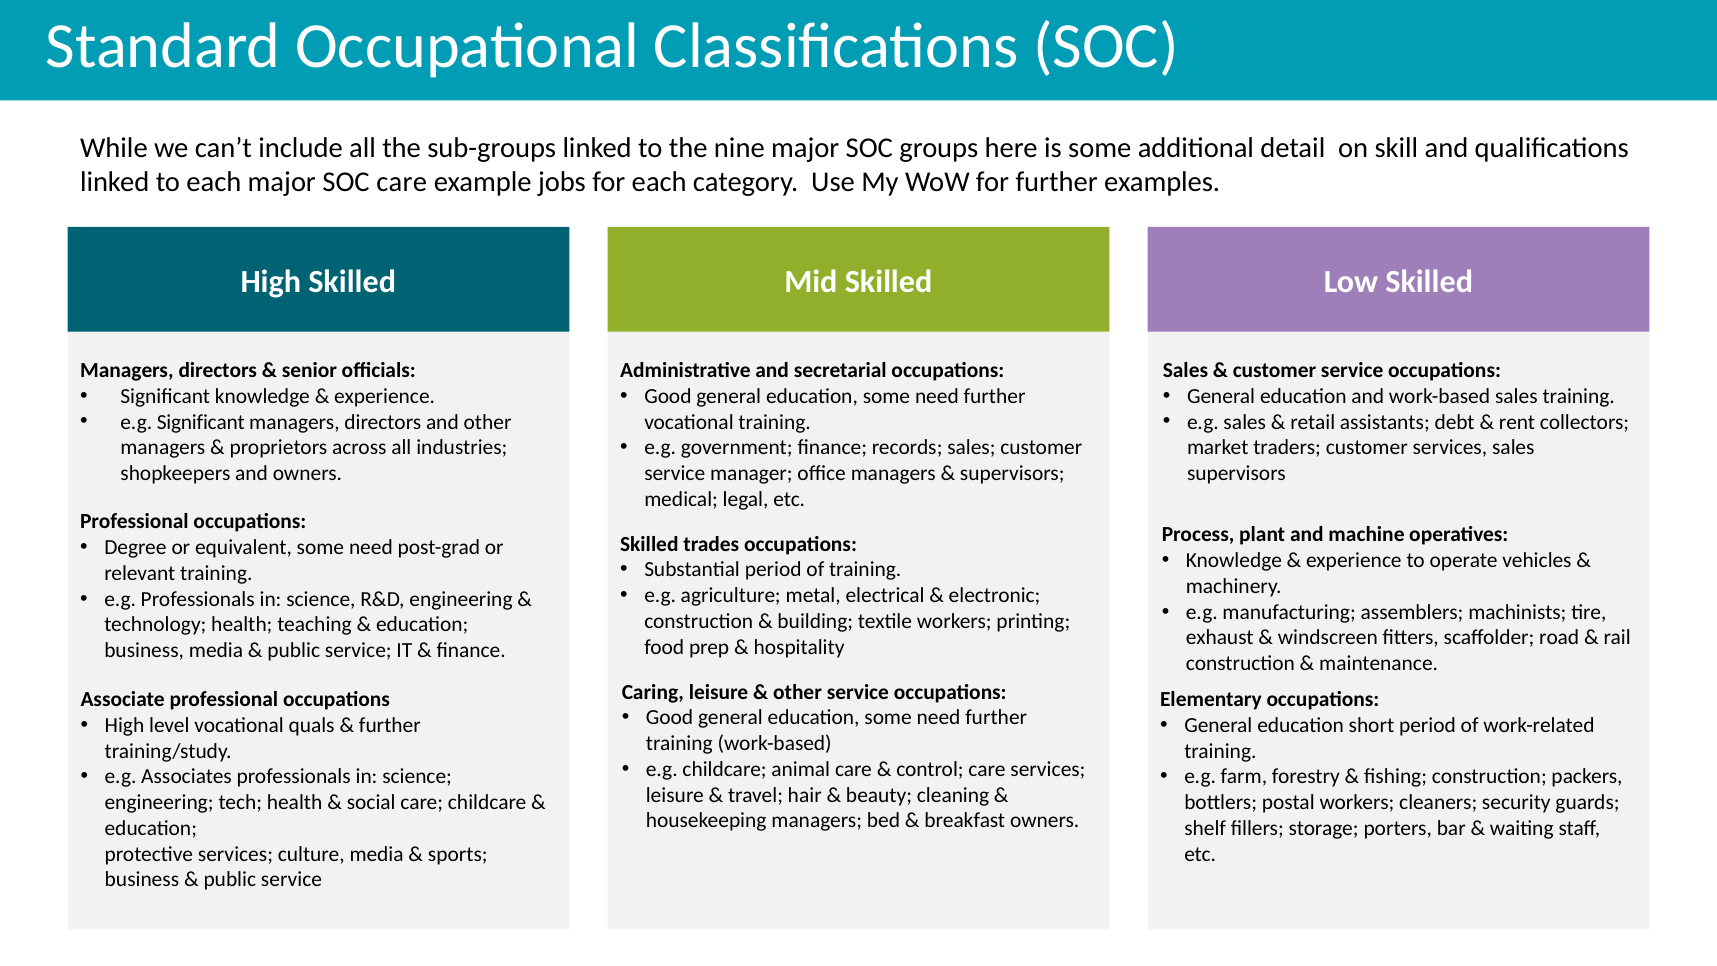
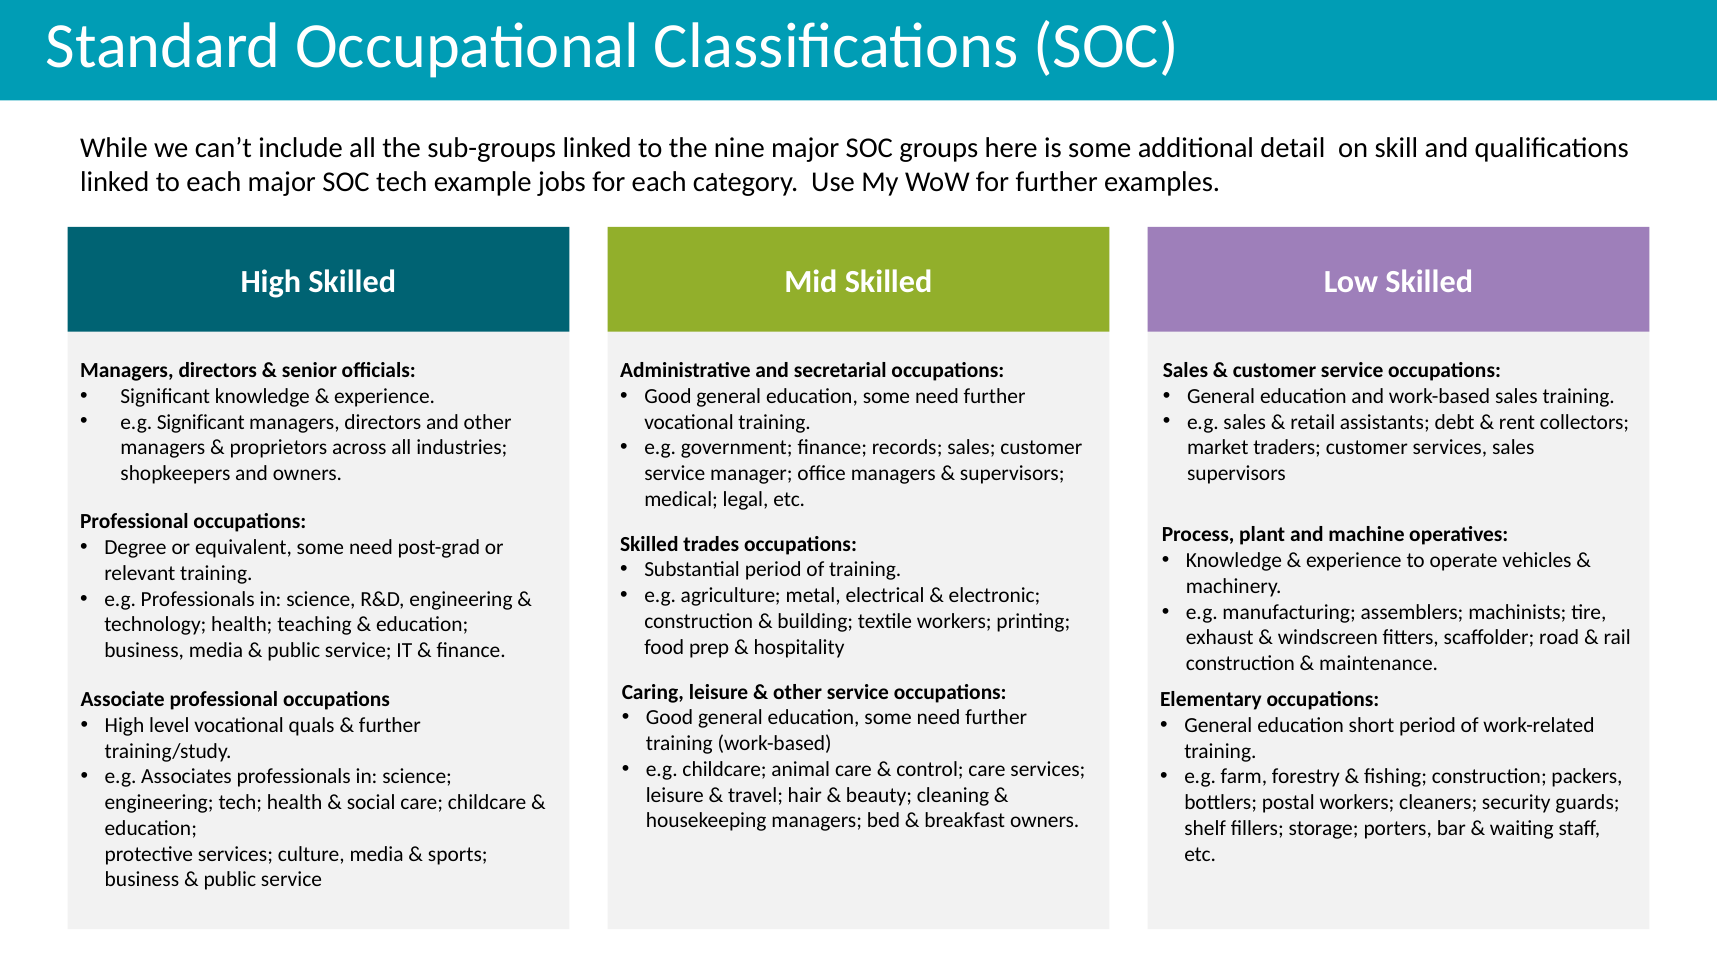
SOC care: care -> tech (402, 182)
